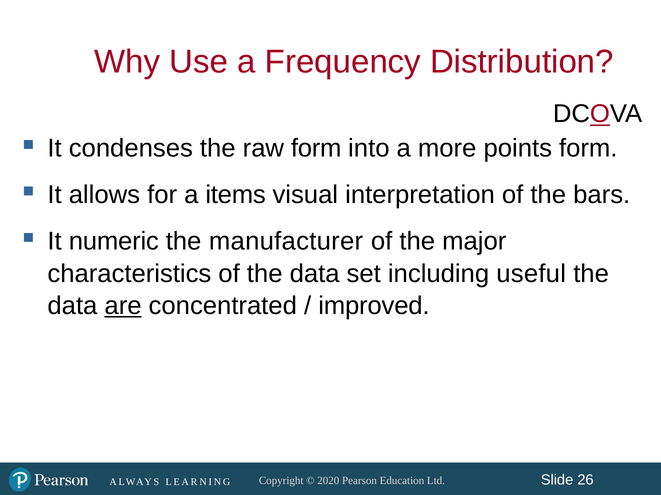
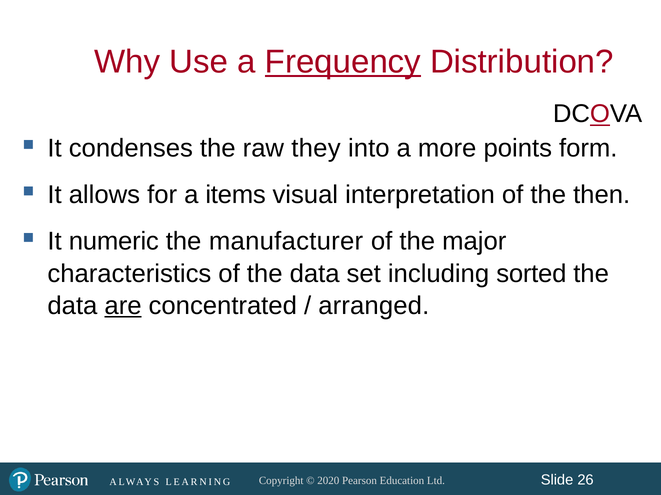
Frequency underline: none -> present (343, 62)
raw form: form -> they (316, 149)
bars: bars -> then (602, 195)
useful: useful -> sorted (531, 274)
improved: improved -> arranged (374, 306)
